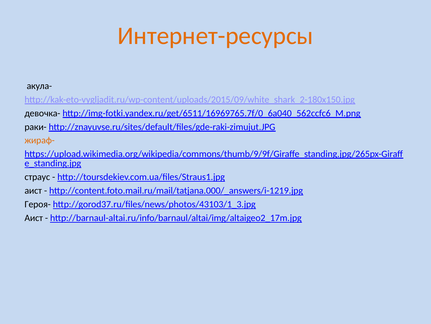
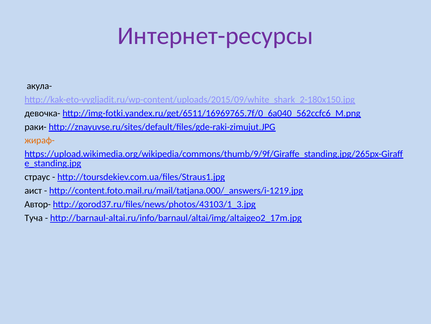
Интернет-ресурсы colour: orange -> purple (215, 36)
Героя-: Героя- -> Автор- (38, 204)
Аист: Аист -> Туча (34, 218)
